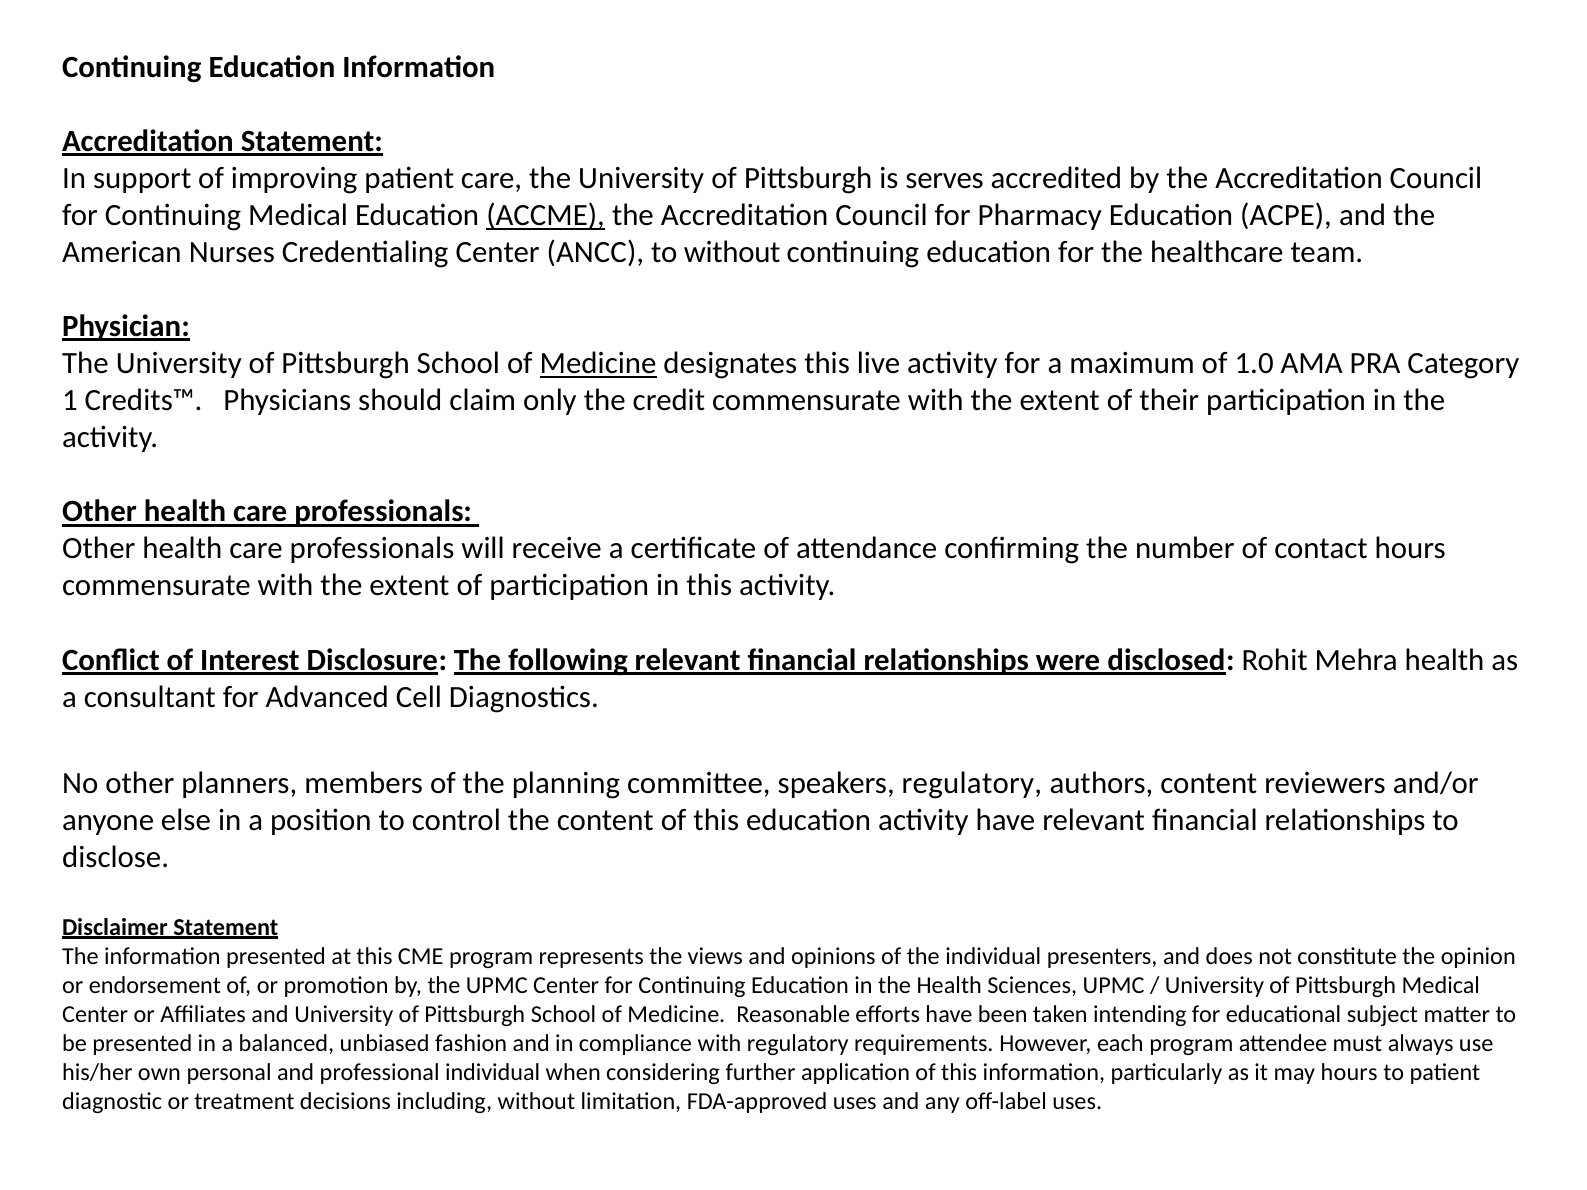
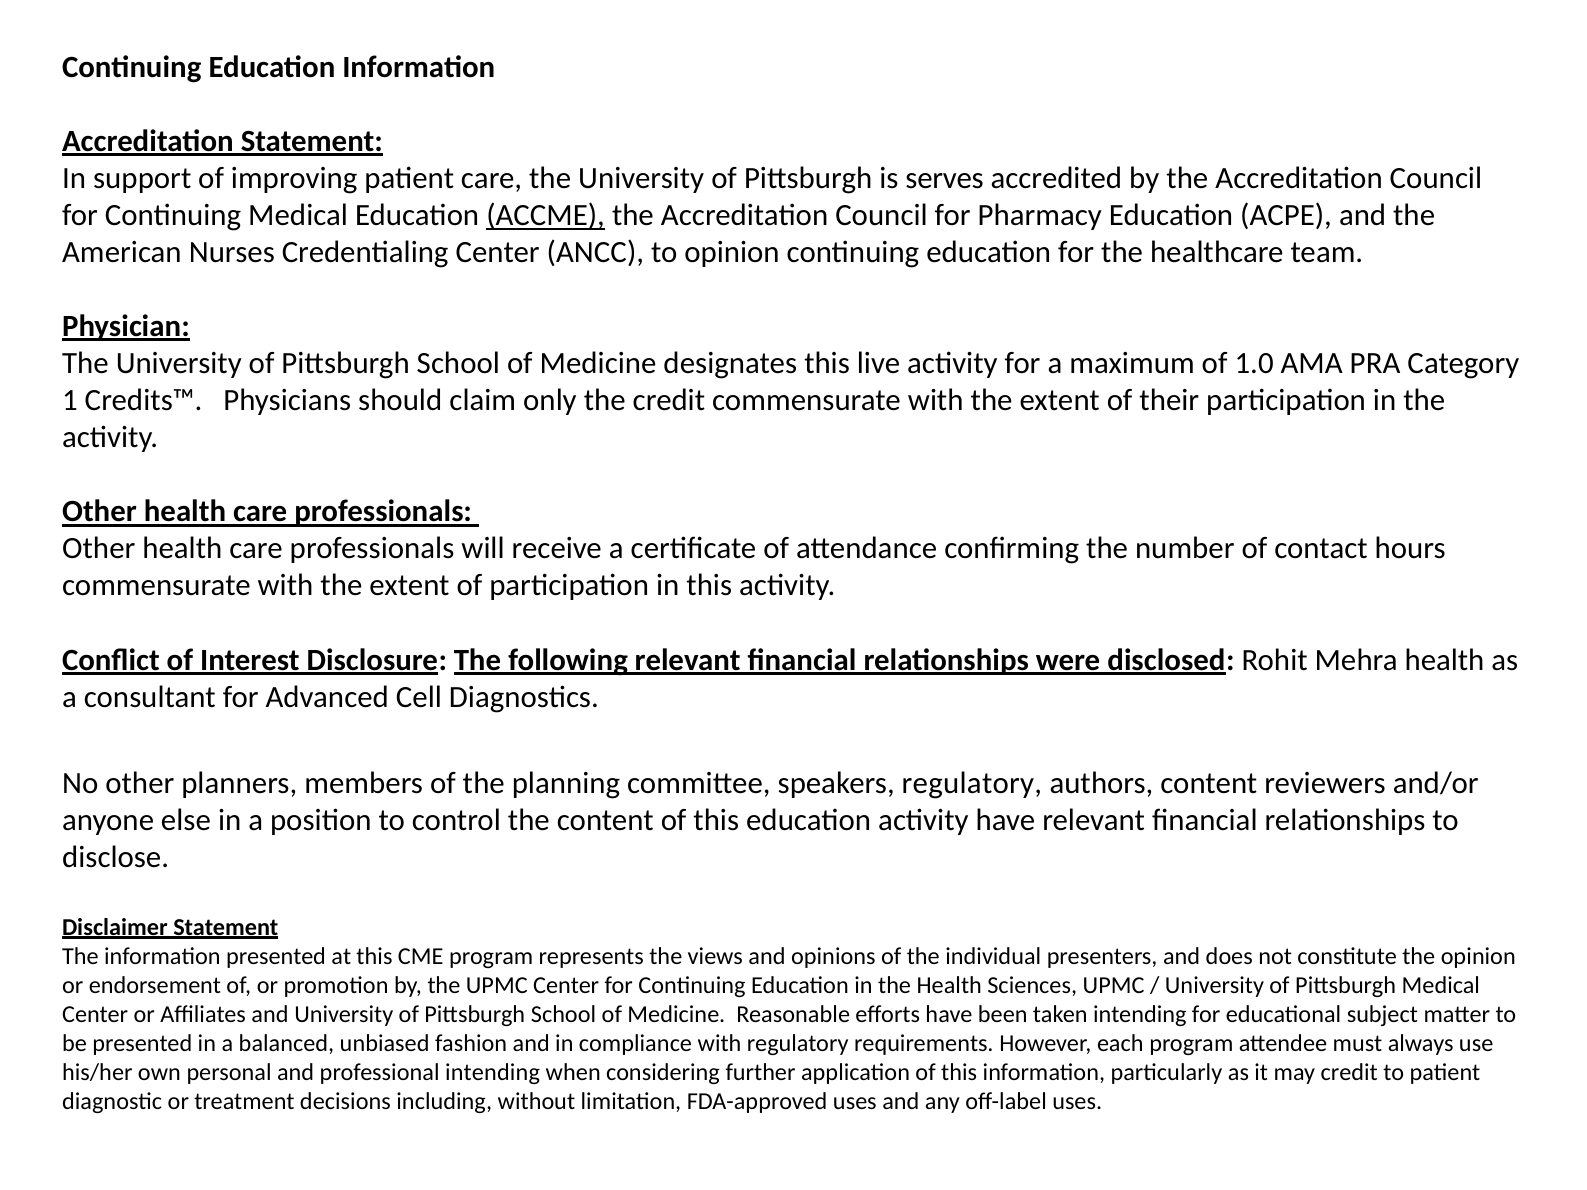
to without: without -> opinion (732, 252)
Medicine underline: present -> none (598, 364)
professional individual: individual -> intending (492, 1073)
may hours: hours -> credit (1349, 1073)
